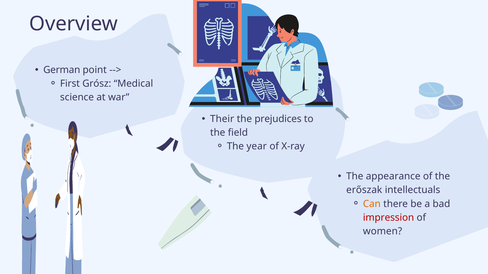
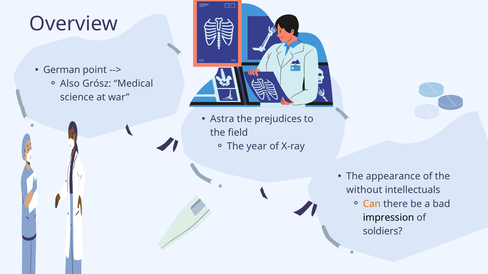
First: First -> Also (70, 84)
Their: Their -> Astra (222, 119)
erőszak: erőszak -> without (364, 190)
impression colour: red -> black (389, 218)
women: women -> soldiers (383, 232)
